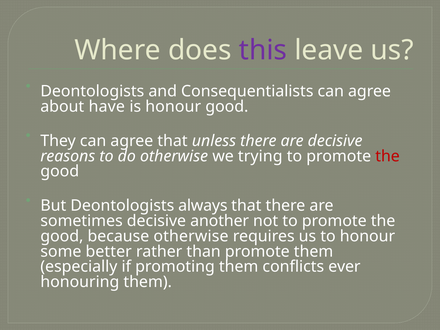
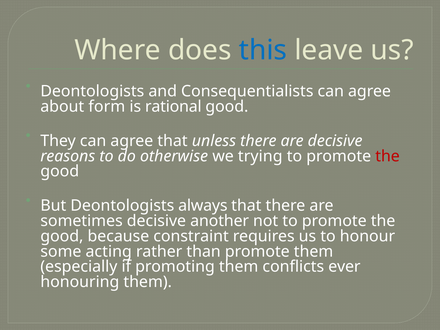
this colour: purple -> blue (263, 50)
have: have -> form (107, 107)
is honour: honour -> rational (173, 107)
because otherwise: otherwise -> constraint (191, 236)
better: better -> acting (109, 251)
